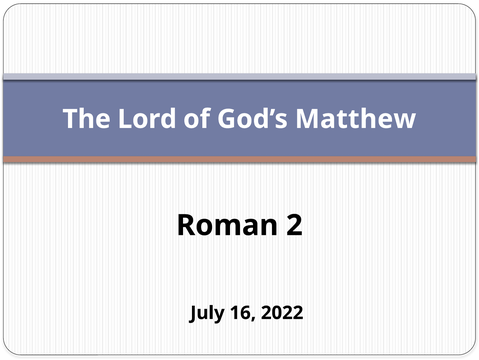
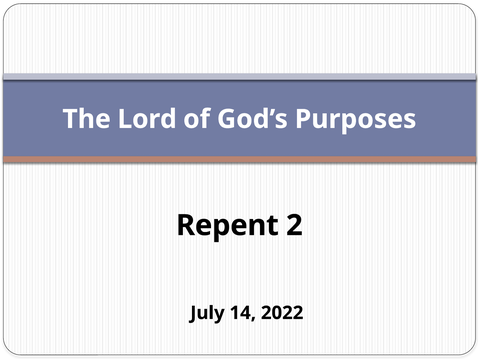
Matthew: Matthew -> Purposes (356, 119)
Roman: Roman -> Repent (227, 225)
16: 16 -> 14 (243, 312)
